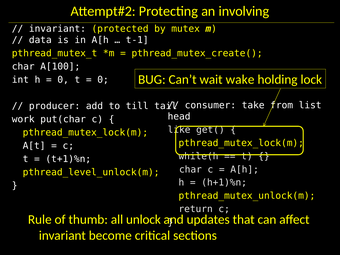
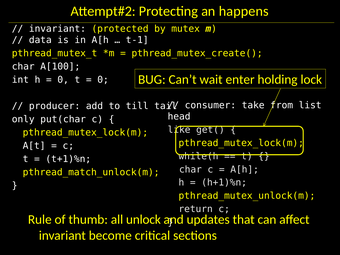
involving: involving -> happens (244, 11)
wake: wake -> enter (240, 80)
work: work -> only (23, 119)
pthread_level_unlock(m: pthread_level_unlock(m -> pthread_match_unlock(m (91, 172)
